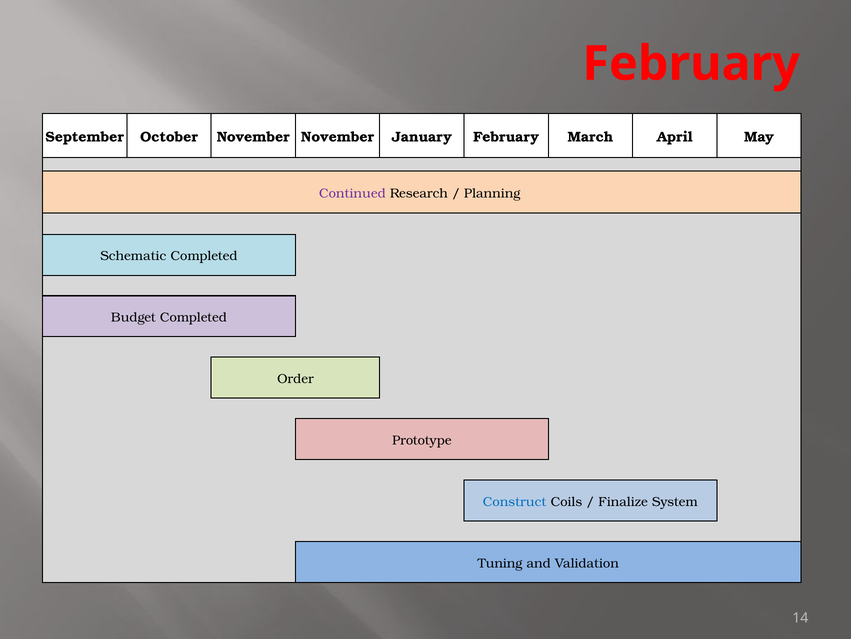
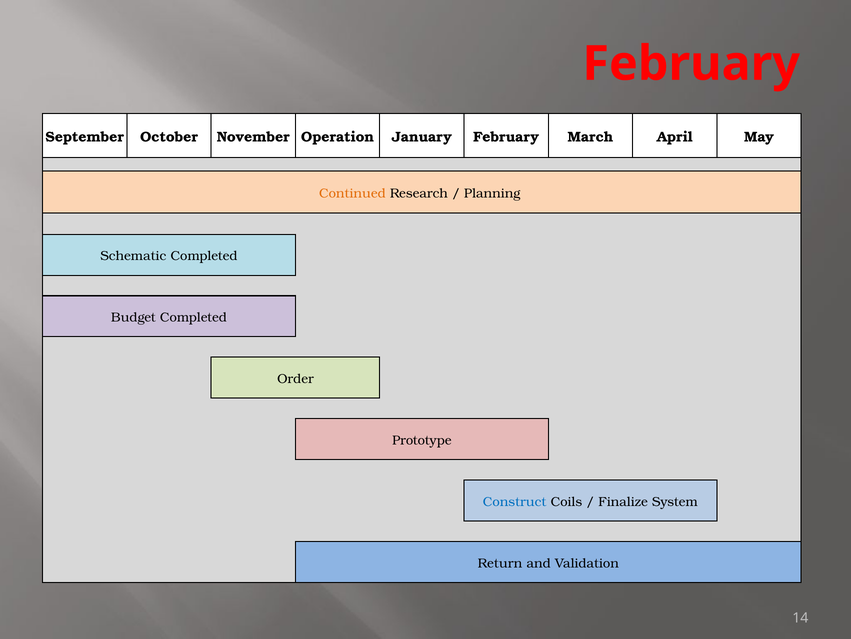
November November: November -> Operation (338, 137)
Continued colour: purple -> orange (352, 193)
Tuning: Tuning -> Return (500, 563)
